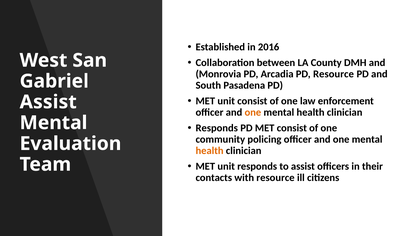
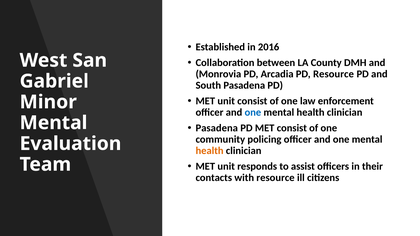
Assist: Assist -> Minor (48, 102)
one colour: orange -> blue (253, 113)
Responds: Responds -> Pasadena (217, 128)
